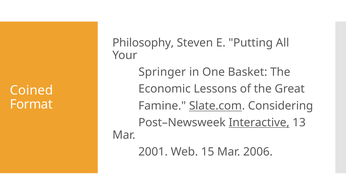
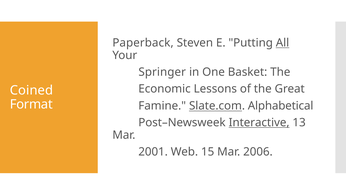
Philosophy: Philosophy -> Paperback (143, 43)
All underline: none -> present (283, 43)
Considering: Considering -> Alphabetical (281, 105)
